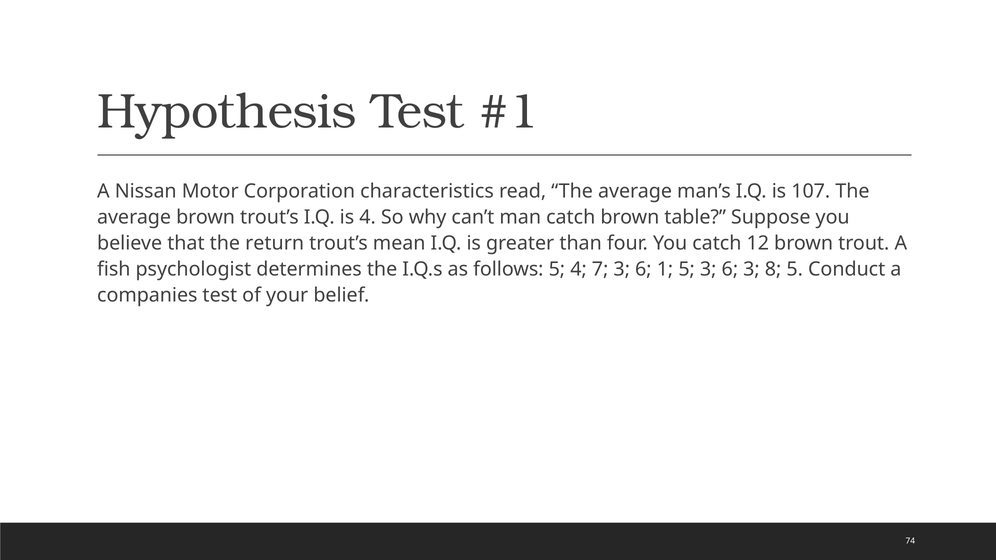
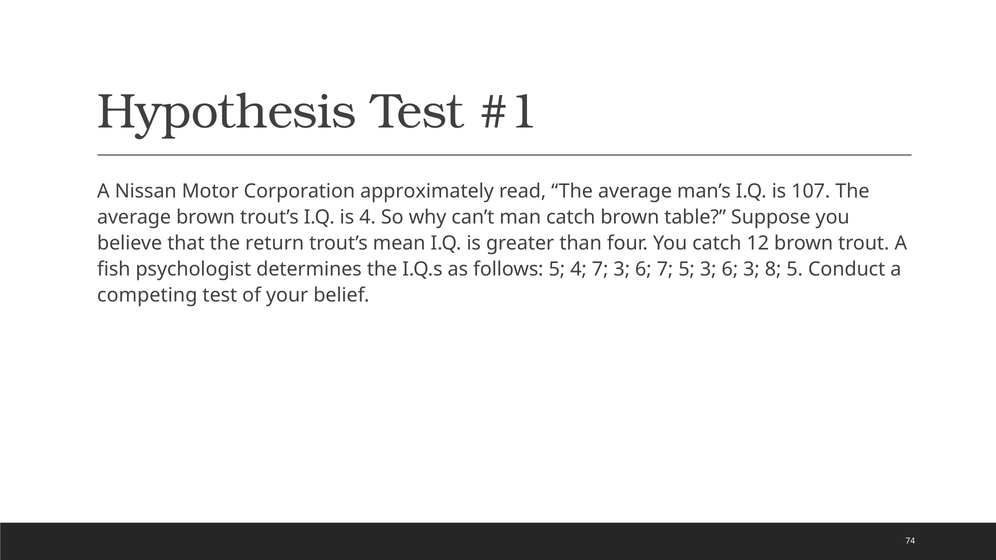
characteristics: characteristics -> approximately (427, 192)
6 1: 1 -> 7 (665, 270)
companies: companies -> competing (147, 296)
